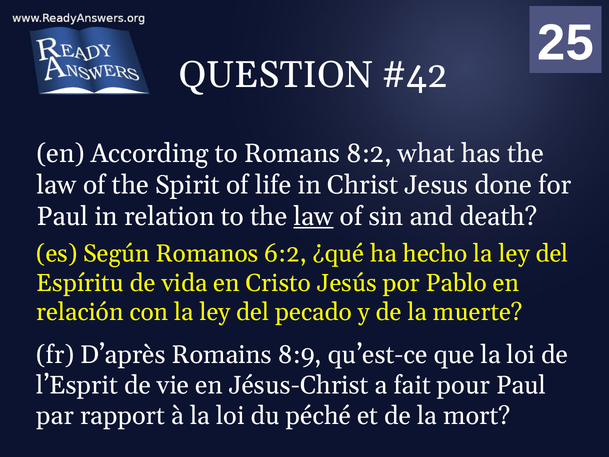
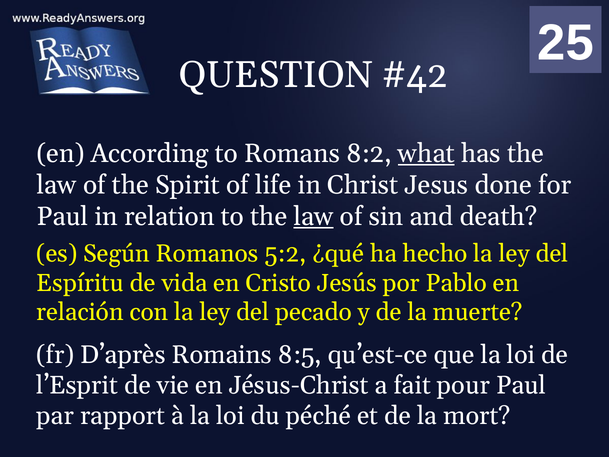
what underline: none -> present (426, 153)
6:2: 6:2 -> 5:2 (285, 253)
8:9: 8:9 -> 8:5 (300, 355)
